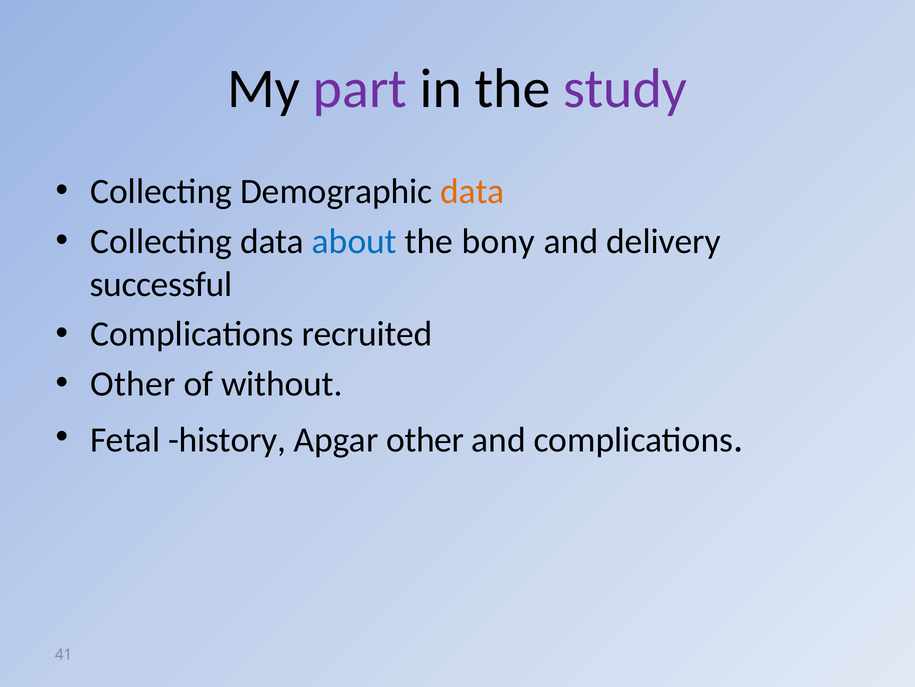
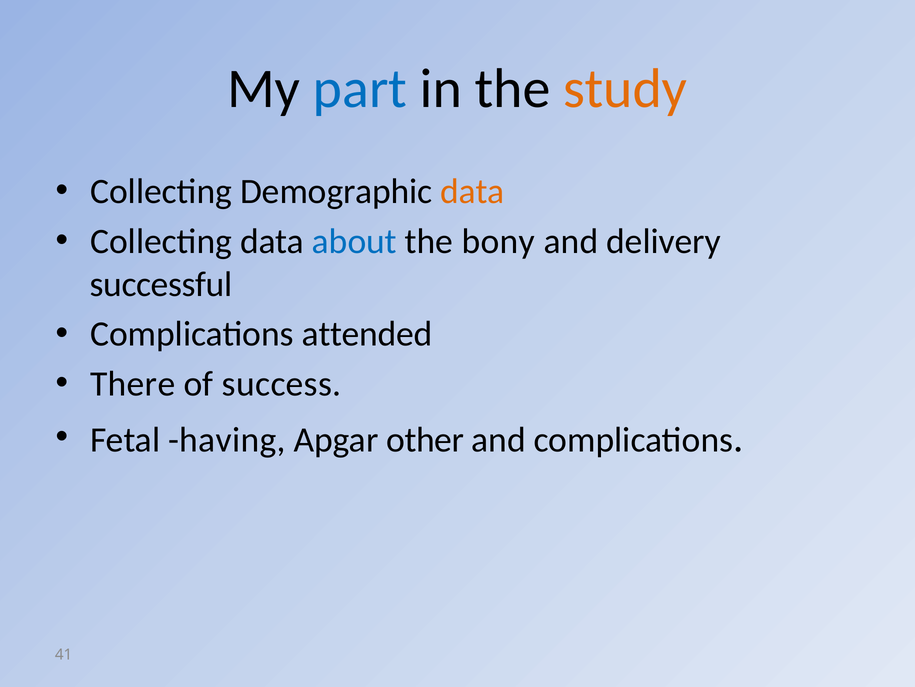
part colour: purple -> blue (360, 89)
study colour: purple -> orange (625, 89)
recruited: recruited -> attended (367, 334)
Other: Other -> There (133, 384)
without: without -> success (282, 384)
history: history -> having (227, 440)
